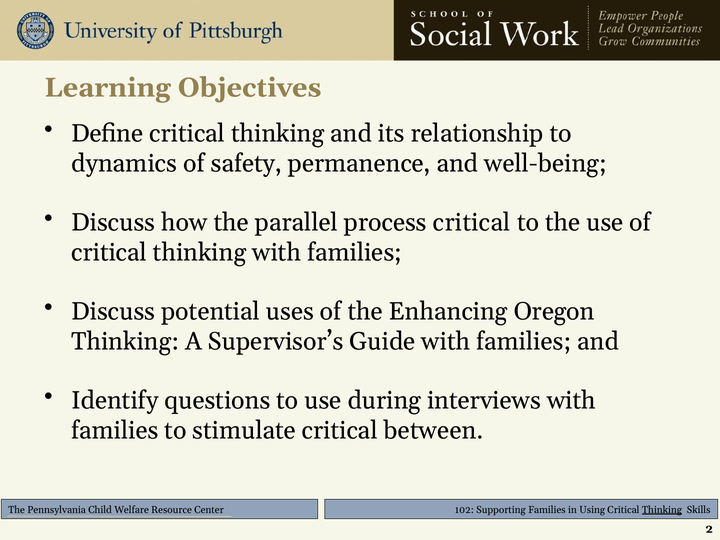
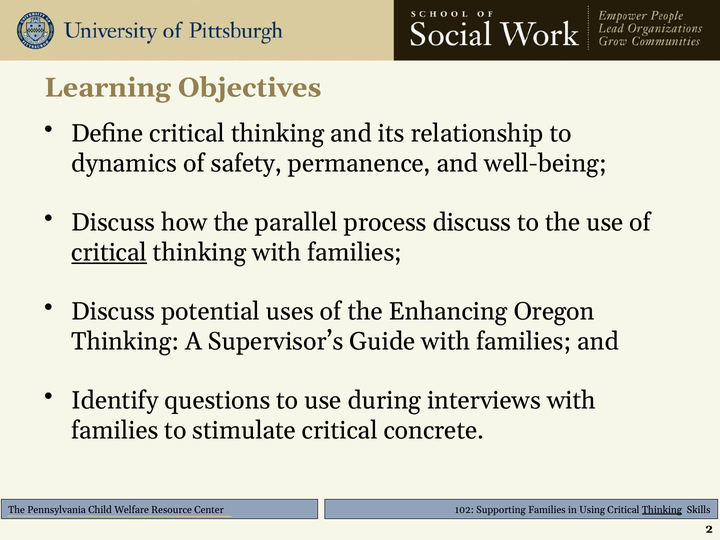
process critical: critical -> discuss (472, 223)
critical underline: none -> present (109, 253)
between: between -> concrete (434, 431)
